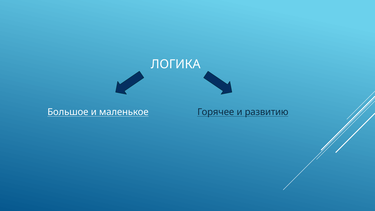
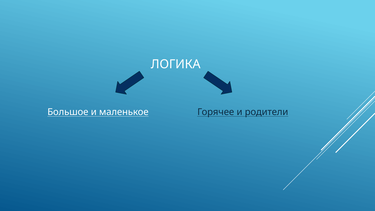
развитию: развитию -> родители (267, 112)
